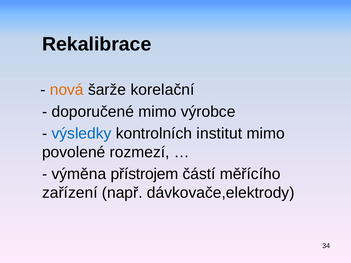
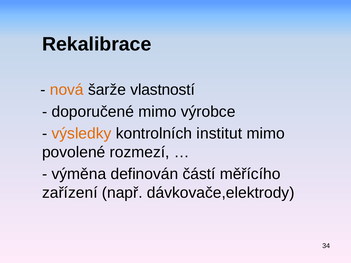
korelační: korelační -> vlastností (163, 90)
výsledky colour: blue -> orange (82, 134)
přístrojem: přístrojem -> definován (144, 174)
